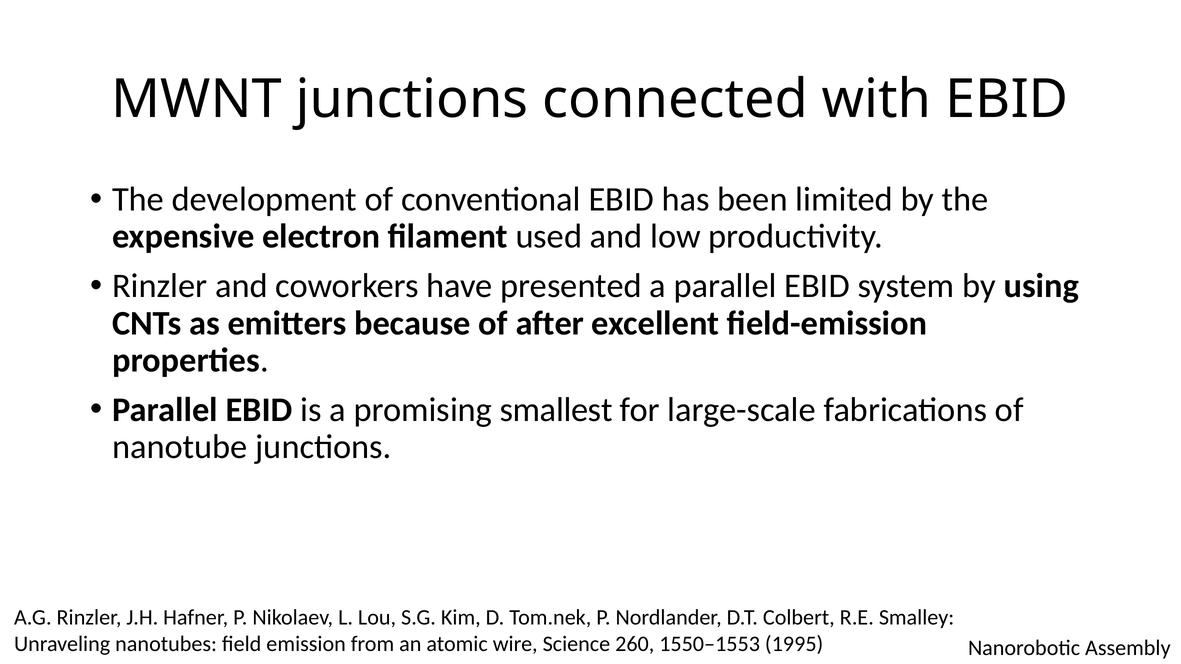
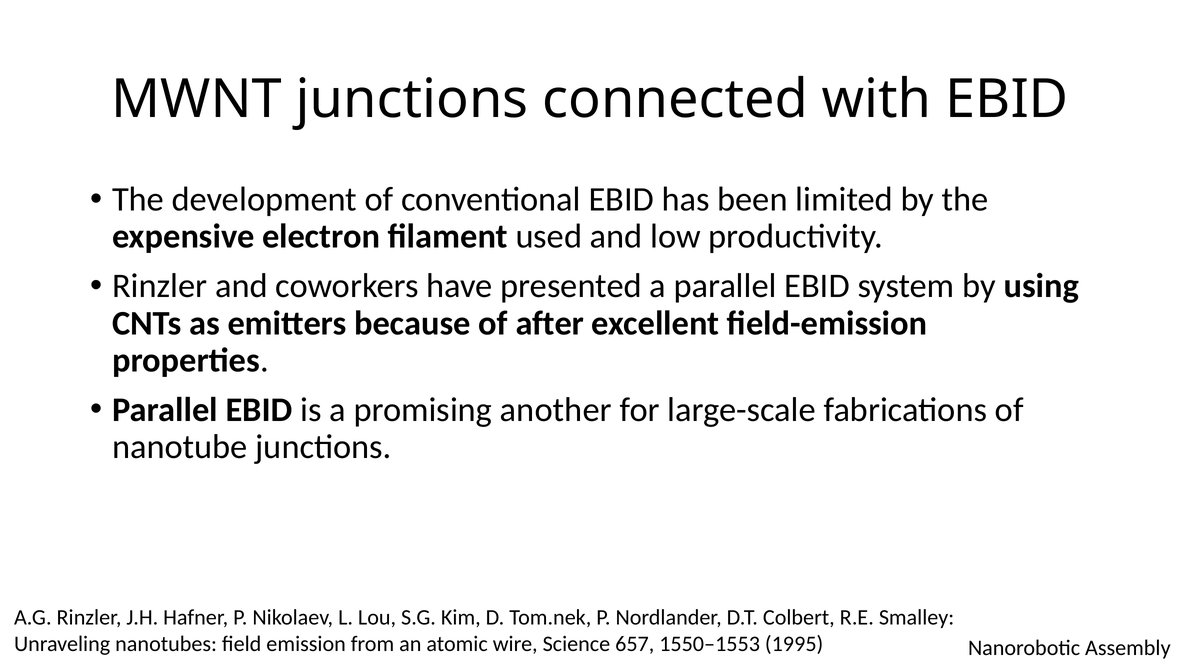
smallest: smallest -> another (556, 410)
260: 260 -> 657 (635, 644)
